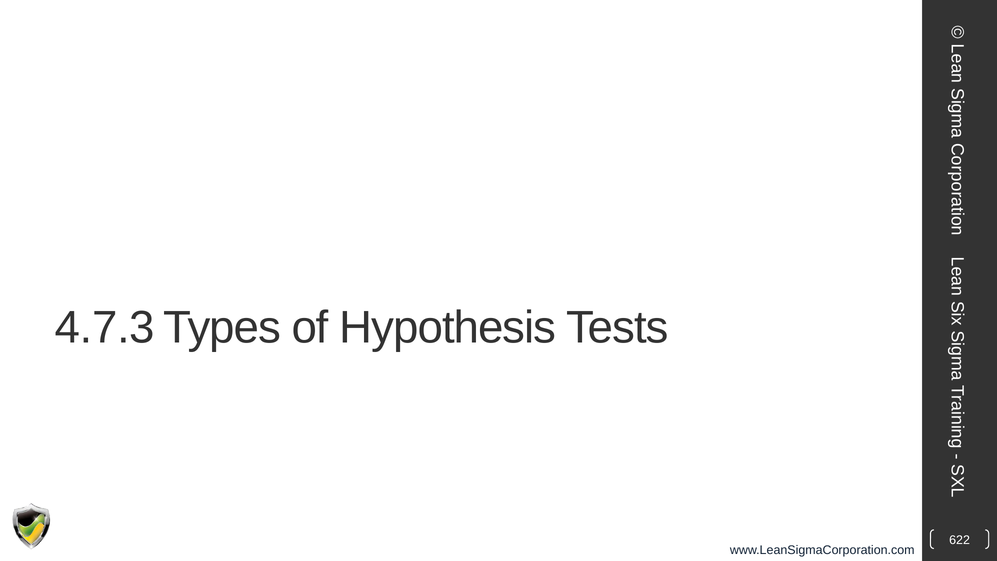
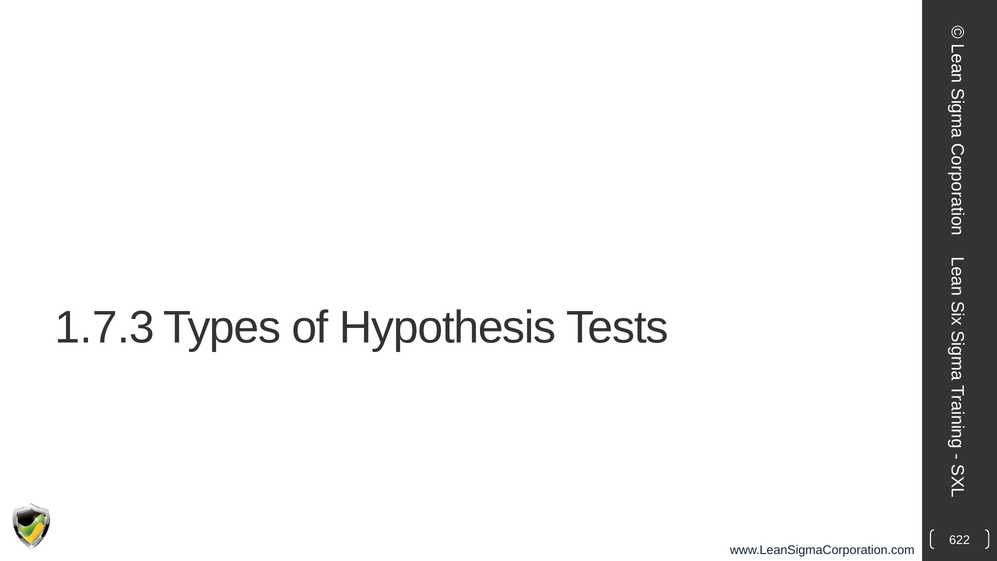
4.7.3: 4.7.3 -> 1.7.3 (105, 327)
